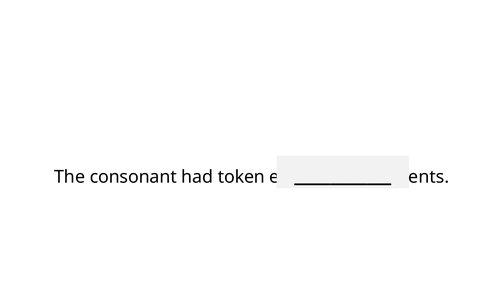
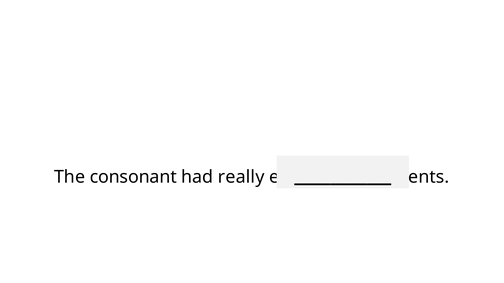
token: token -> really (241, 177)
